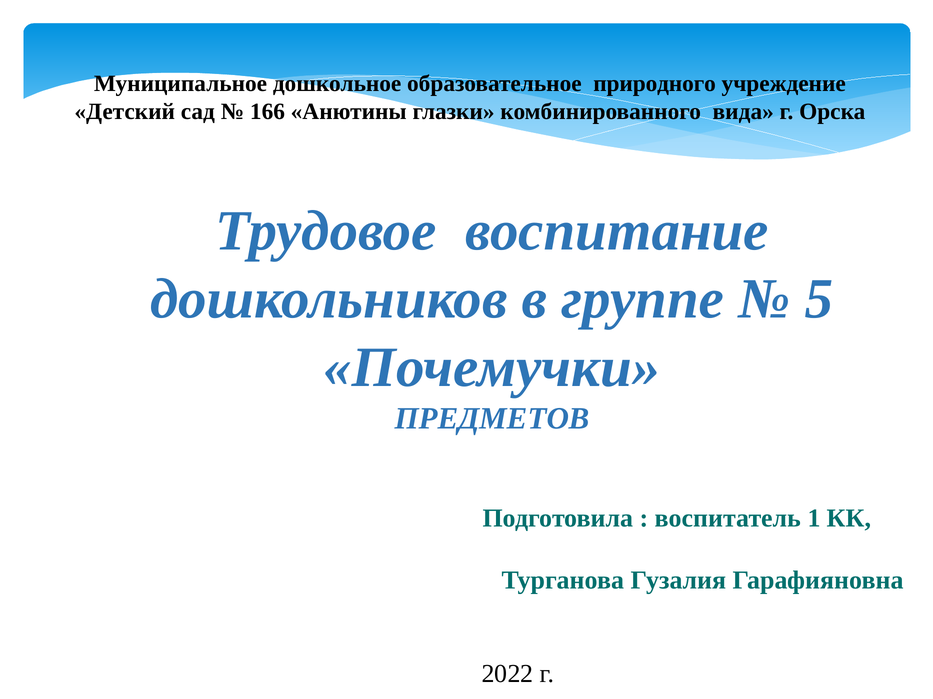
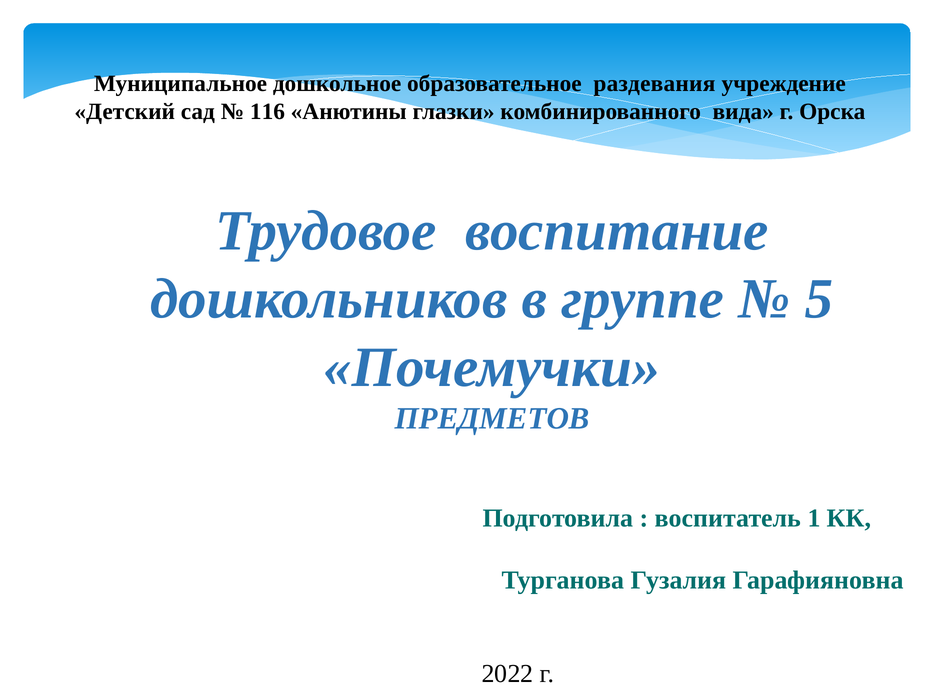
природного: природного -> раздевания (654, 84)
166: 166 -> 116 (267, 111)
